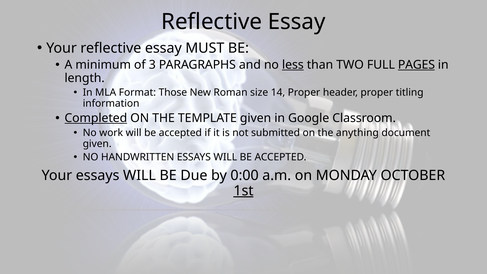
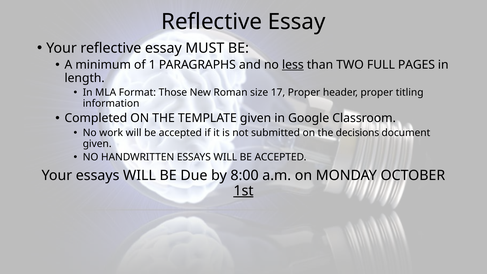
3: 3 -> 1 (152, 65)
PAGES underline: present -> none (416, 65)
14: 14 -> 17 (278, 93)
Completed underline: present -> none (96, 118)
anything: anything -> decisions (357, 133)
0:00: 0:00 -> 8:00 (245, 175)
